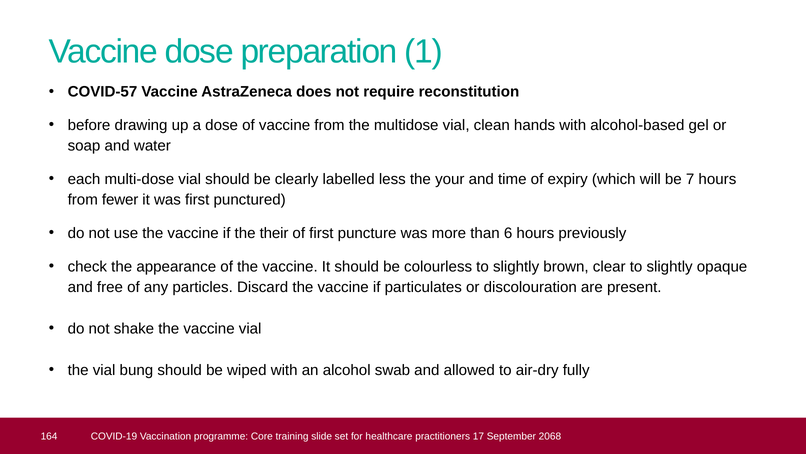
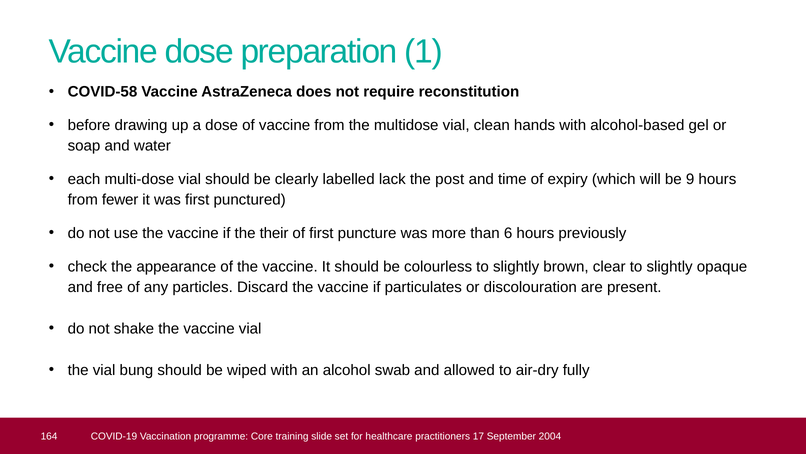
COVID-57: COVID-57 -> COVID-58 (102, 92)
less: less -> lack (392, 179)
your: your -> post (450, 179)
7: 7 -> 9 (690, 179)
2068: 2068 -> 2004 (550, 436)
